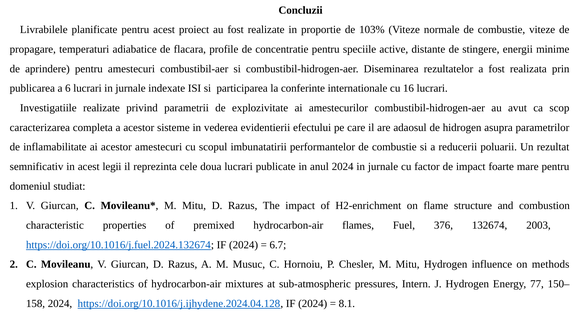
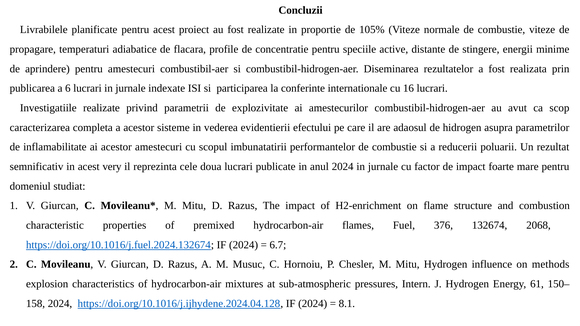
103%: 103% -> 105% (372, 30)
legii: legii -> very (112, 167)
2003: 2003 -> 2068 (538, 225)
77: 77 -> 61 (537, 284)
